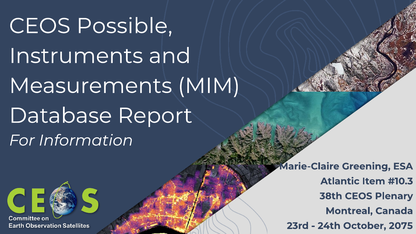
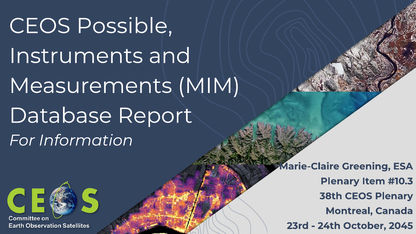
Atlantic: Atlantic -> Plenary (340, 181)
2075: 2075 -> 2045 (401, 226)
